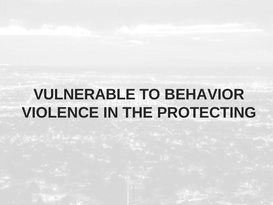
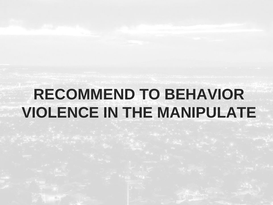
VULNERABLE: VULNERABLE -> RECOMMEND (84, 94)
PROTECTING: PROTECTING -> MANIPULATE (207, 113)
